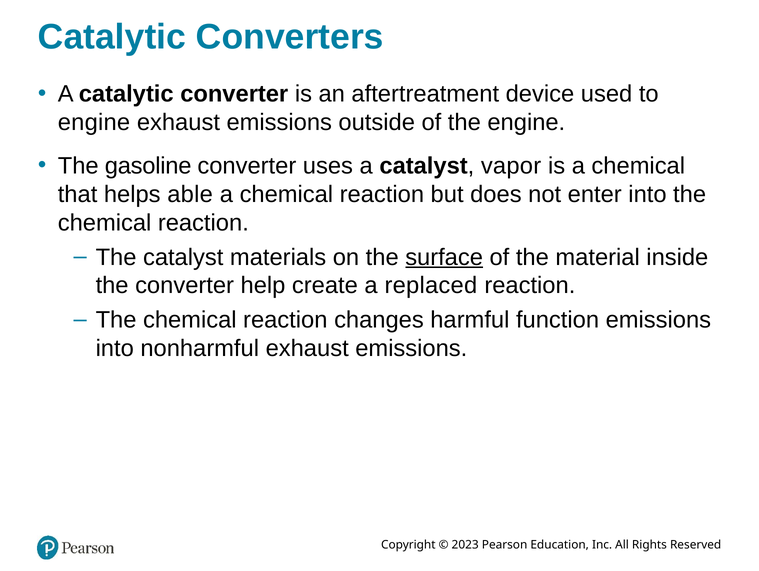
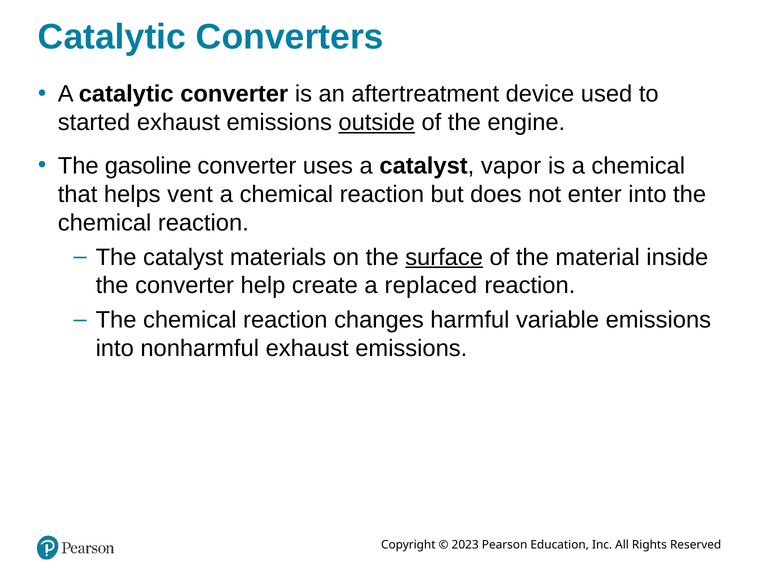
engine: engine -> started (94, 123)
outside underline: none -> present (377, 123)
able: able -> vent (190, 194)
function: function -> variable (558, 320)
